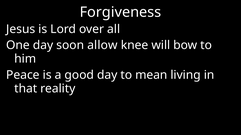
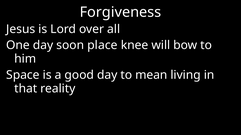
allow: allow -> place (102, 45)
Peace: Peace -> Space (23, 75)
